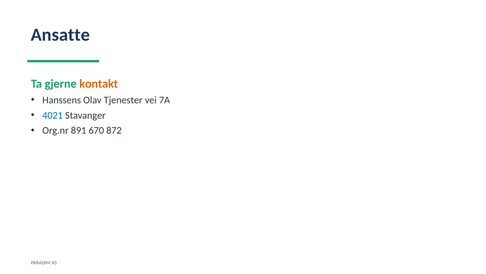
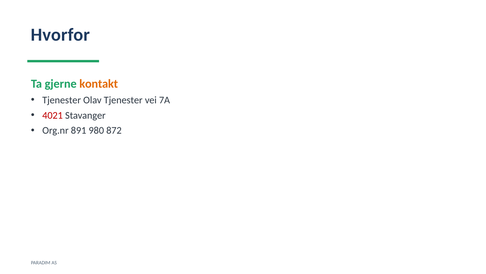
Ansatte: Ansatte -> Hvorfor (60, 35)
Hanssens: Hanssens -> Tjenester (62, 100)
4021 colour: blue -> red (53, 115)
670: 670 -> 980 (96, 130)
